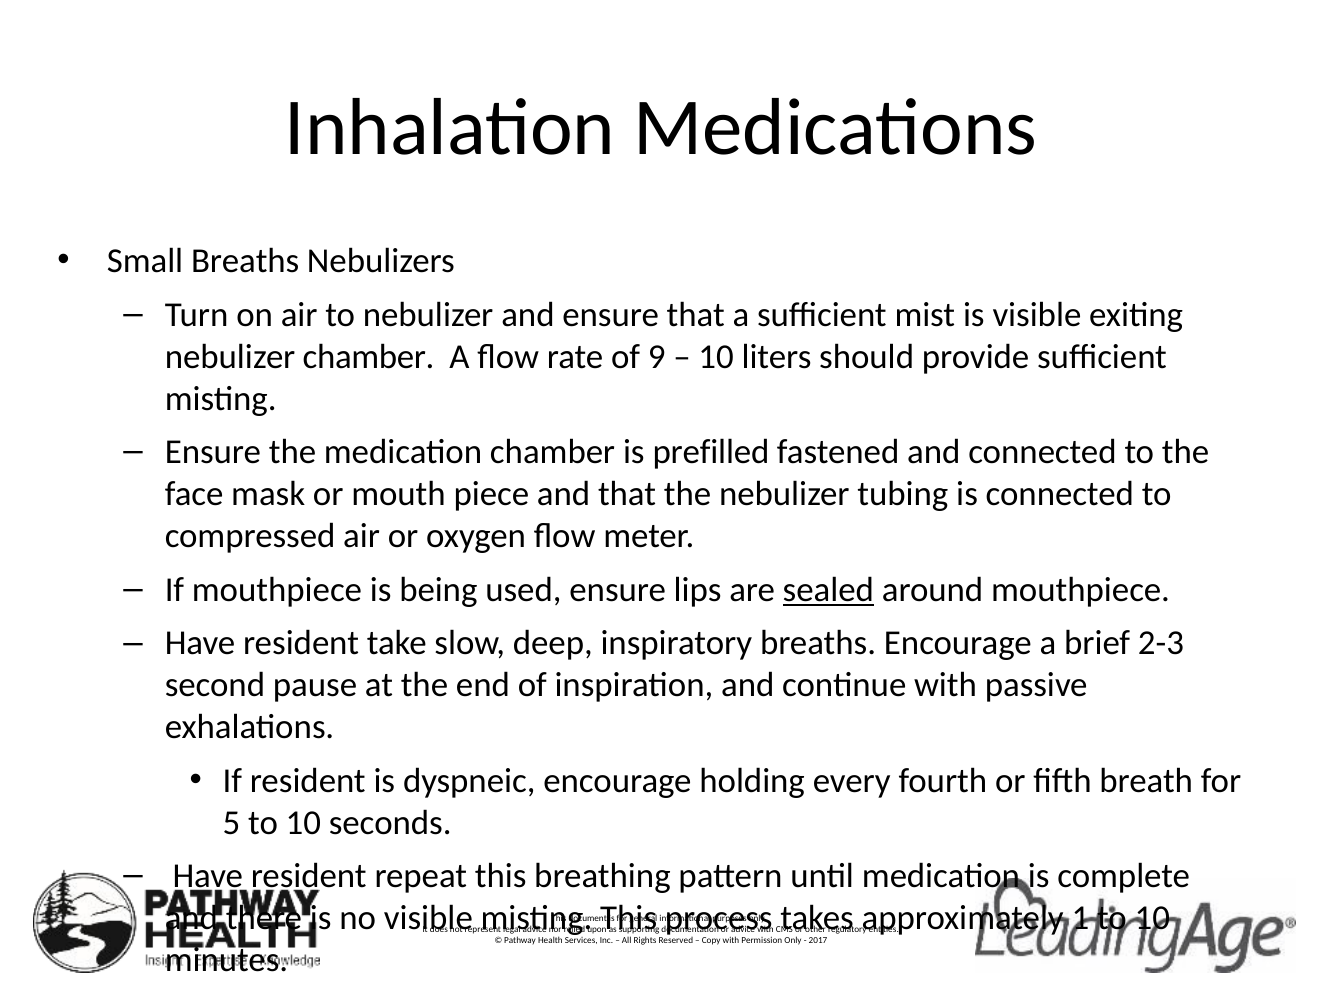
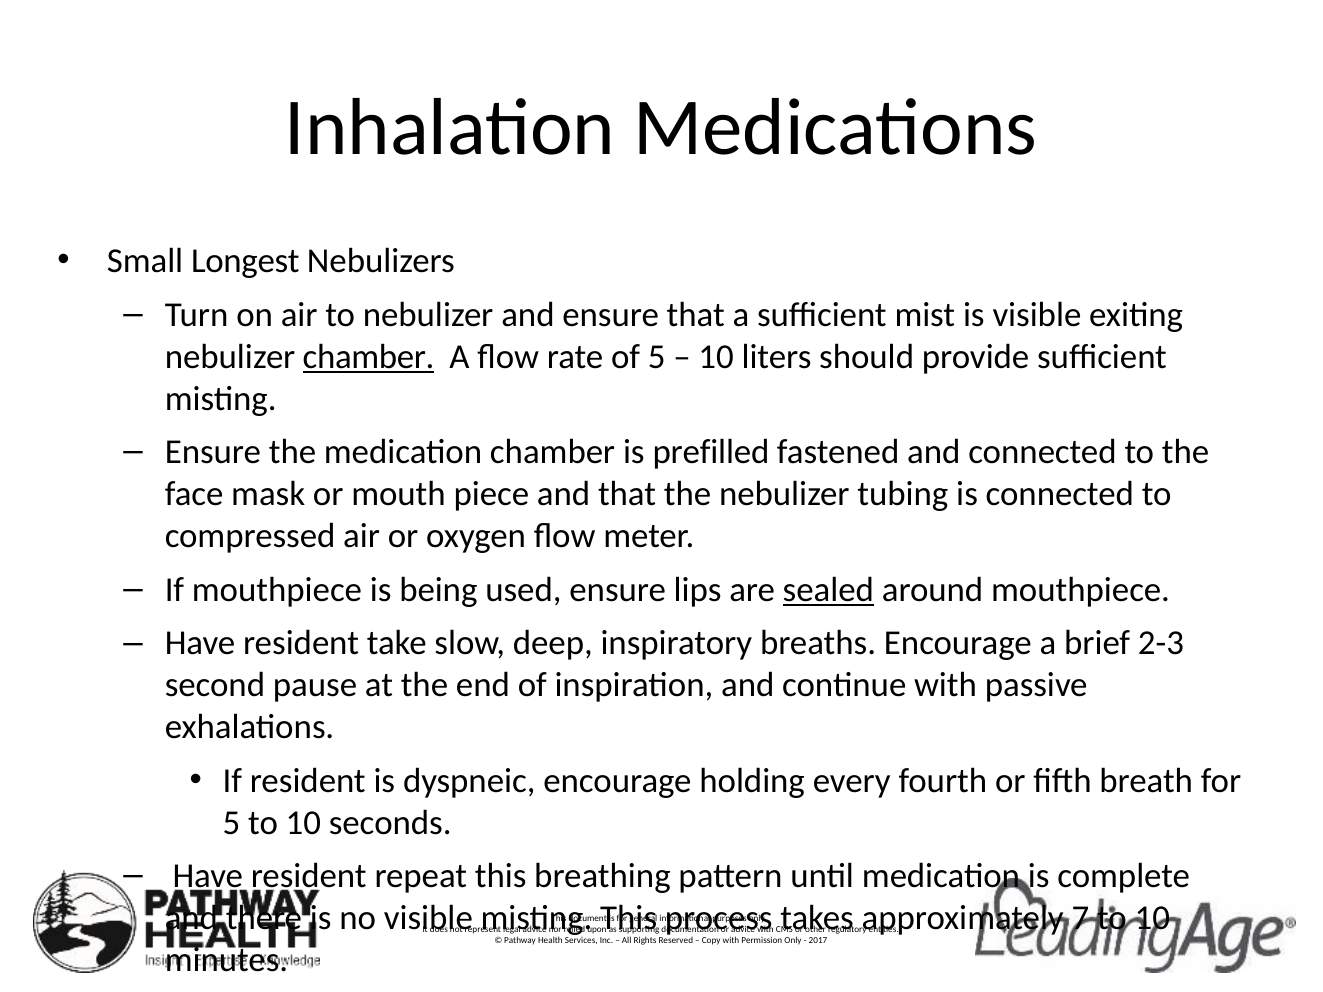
Small Breaths: Breaths -> Longest (245, 262)
chamber underline: none -> present (369, 357)
of 9: 9 -> 5 (657, 357)
1: 1 -> 7 (1080, 918)
